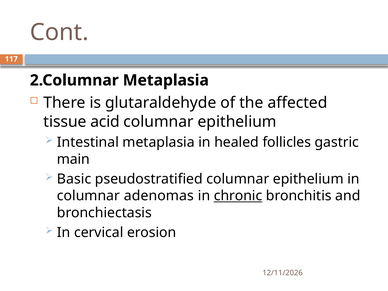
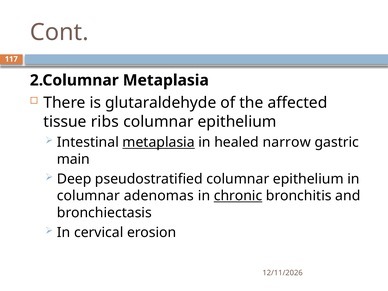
acid: acid -> ribs (105, 122)
metaplasia underline: none -> present (159, 142)
follicles: follicles -> narrow (287, 142)
Basic: Basic -> Deep (74, 179)
